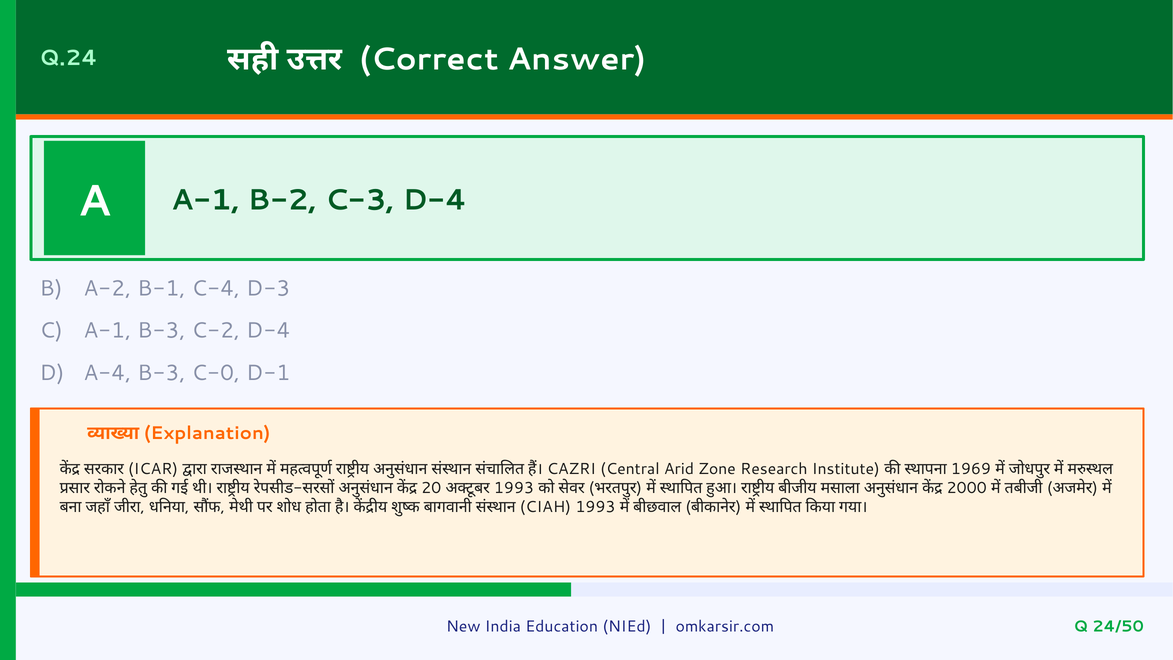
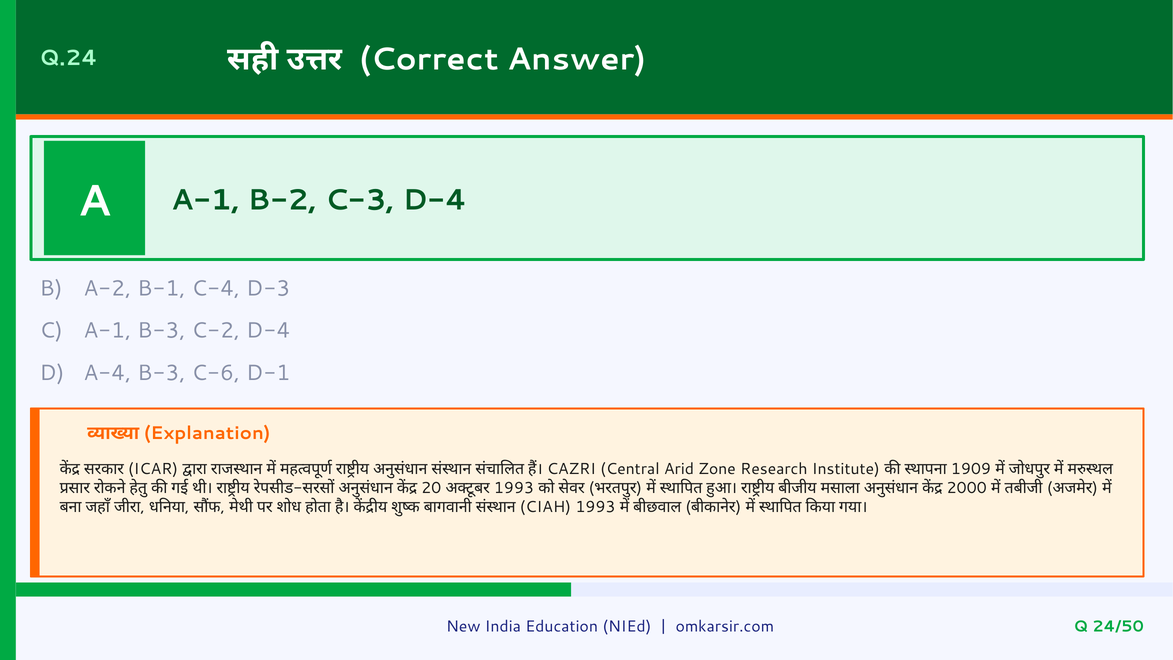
C-0: C-0 -> C-6 (216, 373)
1969: 1969 -> 1909 (971, 469)
